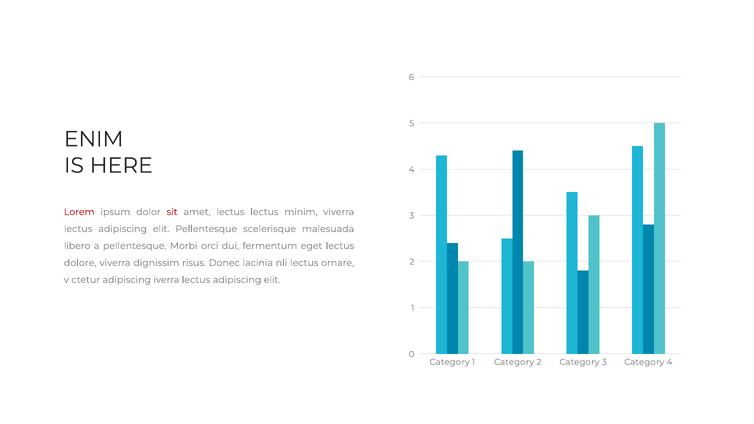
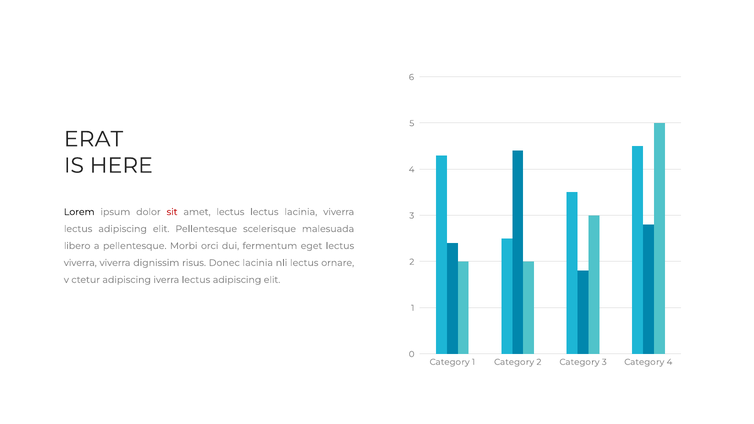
ENIM: ENIM -> ERAT (94, 139)
Lorem colour: red -> black (79, 212)
lectus minim: minim -> lacinia (301, 212)
dolore: dolore -> viverra (80, 263)
